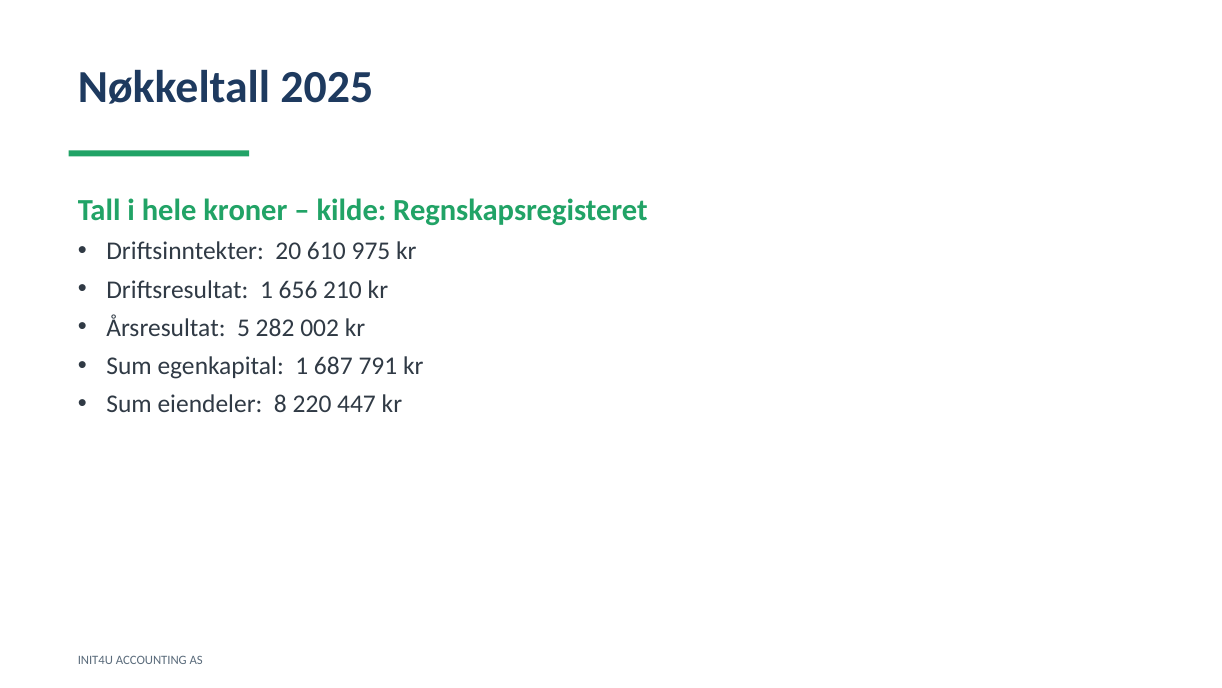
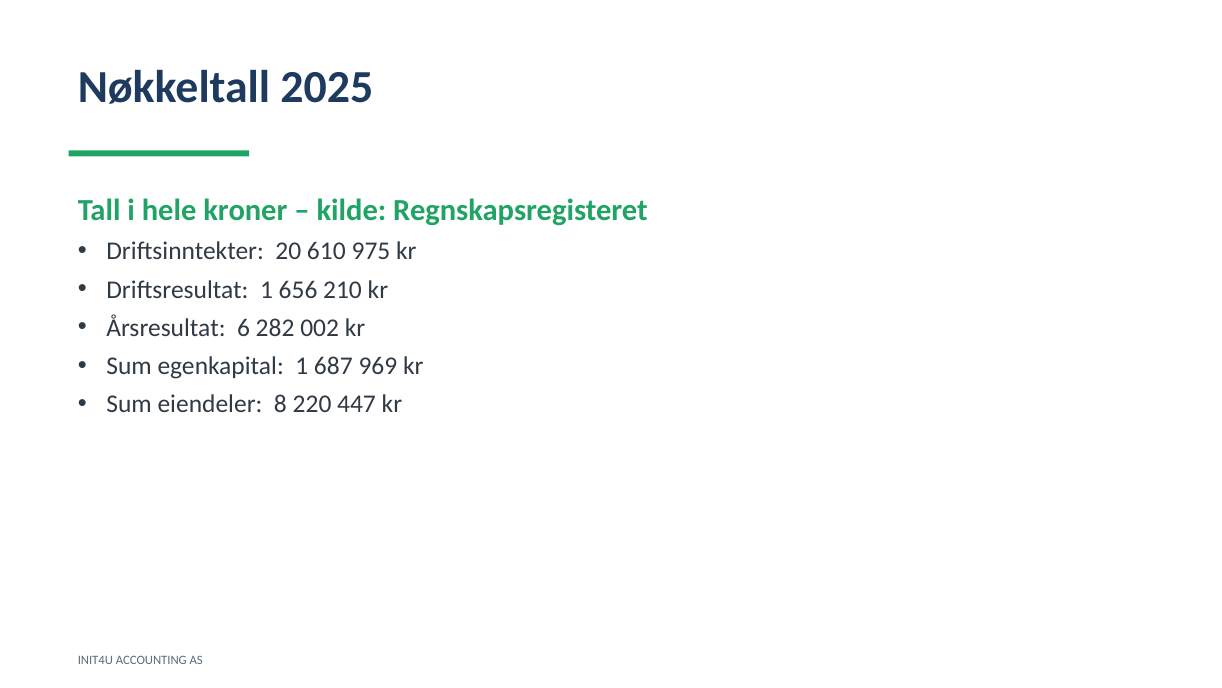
5: 5 -> 6 (244, 328)
791: 791 -> 969 (378, 366)
